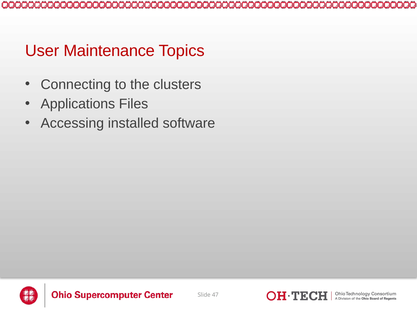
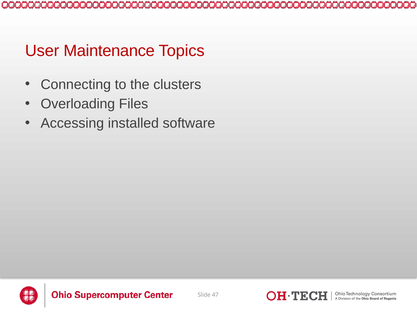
Applications: Applications -> Overloading (78, 104)
